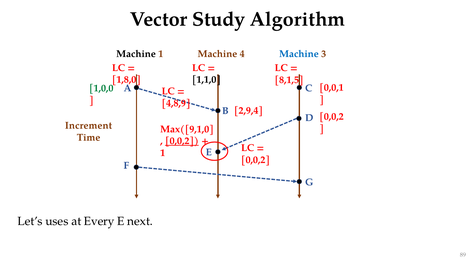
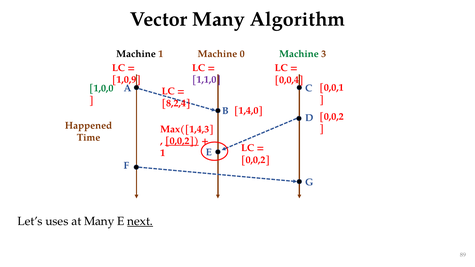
Vector Study: Study -> Many (219, 19)
4: 4 -> 0 (242, 54)
Machine colour: blue -> green (299, 54)
1,8,0: 1,8,0 -> 1,0,9 (126, 80)
1,1,0 colour: black -> purple (206, 80)
8,1,5: 8,1,5 -> 0,0,4 (289, 80)
4,8,9: 4,8,9 -> 8,2,4 (176, 103)
2,9,4: 2,9,4 -> 1,4,0 (248, 111)
Increment: Increment -> Happened (89, 126)
Max([9,1,0: Max([9,1,0 -> Max([1,4,3 (187, 129)
at Every: Every -> Many (99, 221)
next underline: none -> present (140, 221)
